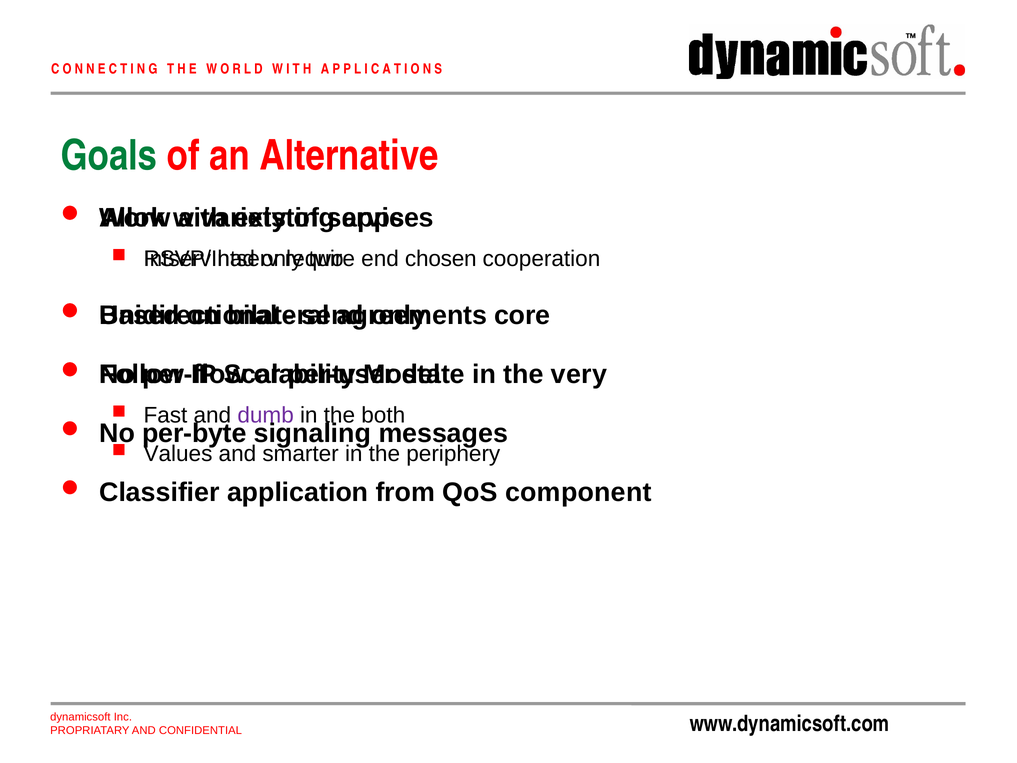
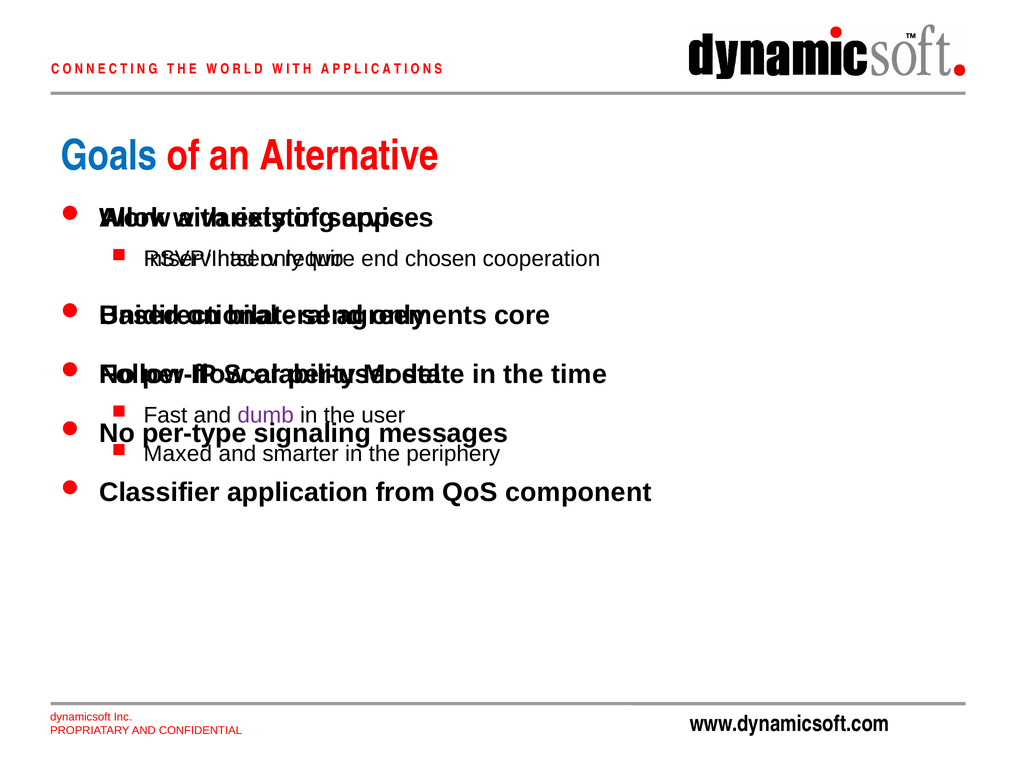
Goals colour: green -> blue (109, 156)
very: very -> time (579, 374)
both: both -> user (383, 415)
per-byte: per-byte -> per-type (194, 433)
Values: Values -> Maxed (178, 453)
